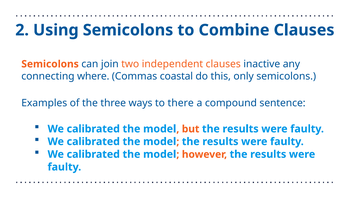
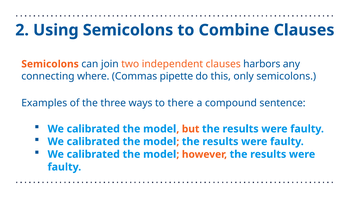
inactive: inactive -> harbors (262, 64)
coastal: coastal -> pipette (176, 76)
